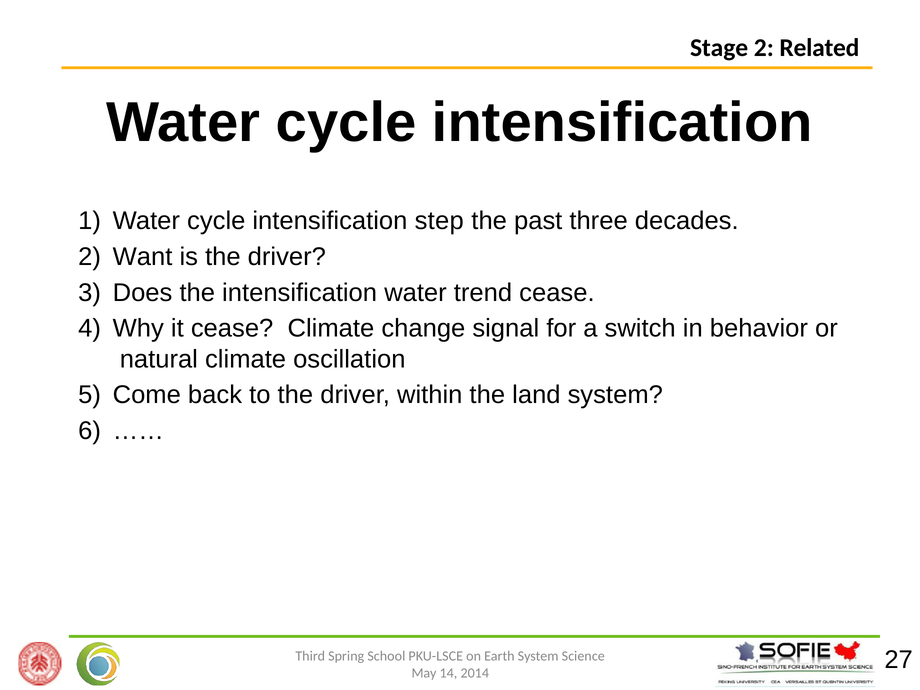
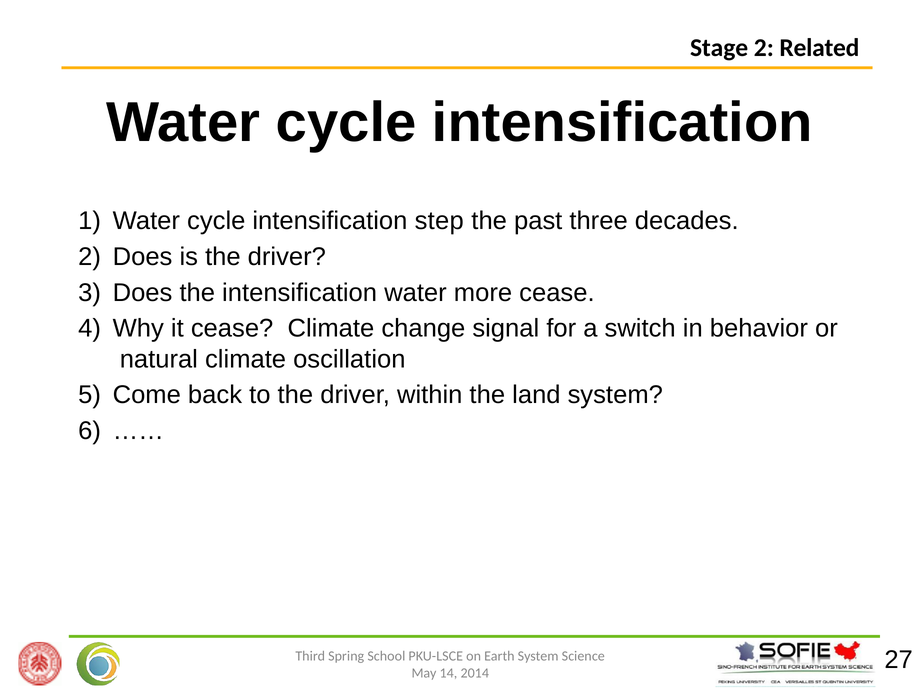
2 Want: Want -> Does (143, 257)
trend: trend -> more (483, 293)
